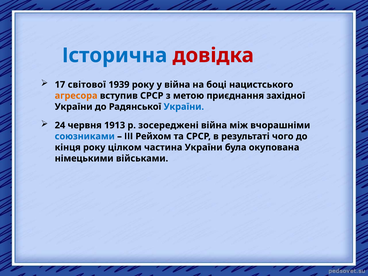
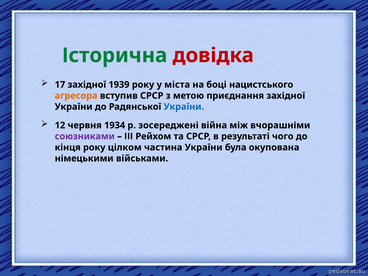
Історична colour: blue -> green (115, 55)
17 світової: світової -> західної (87, 85)
у війна: війна -> міста (177, 85)
24: 24 -> 12 (60, 125)
1913: 1913 -> 1934 (115, 125)
союзниками colour: blue -> purple (85, 136)
